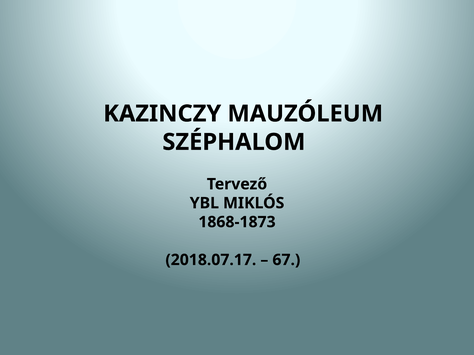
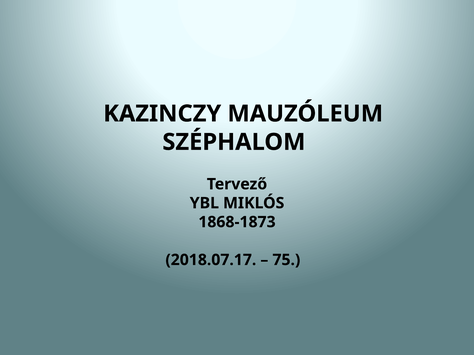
67: 67 -> 75 (286, 260)
